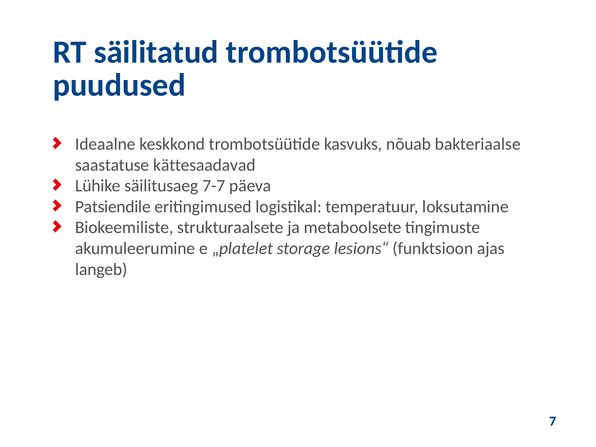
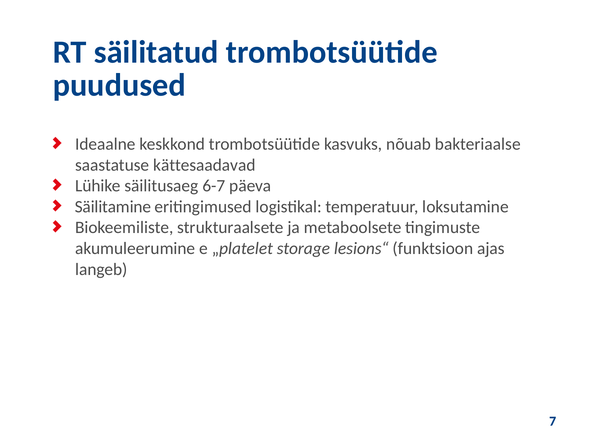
7-7: 7-7 -> 6-7 (214, 186)
Patsiendile: Patsiendile -> Säilitamine (113, 207)
